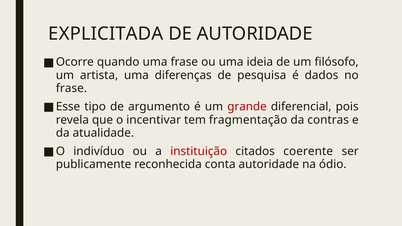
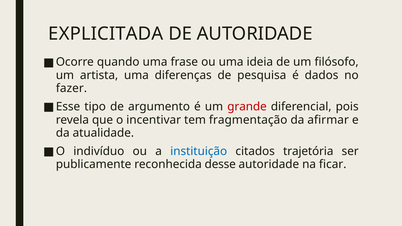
frase: frase -> fazer (71, 88)
contras: contras -> afirmar (328, 120)
instituição colour: red -> blue (199, 151)
coerente: coerente -> trajetória (308, 151)
conta: conta -> desse (220, 165)
ódio: ódio -> ficar (333, 165)
